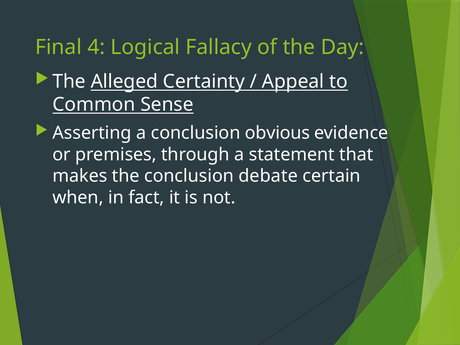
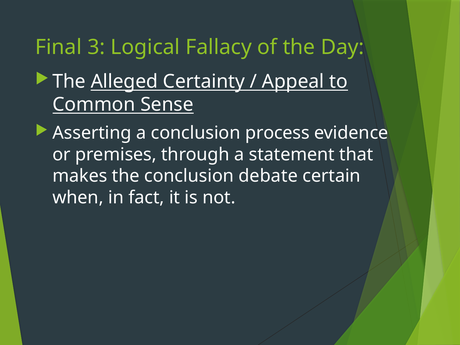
4: 4 -> 3 (96, 47)
obvious: obvious -> process (277, 133)
